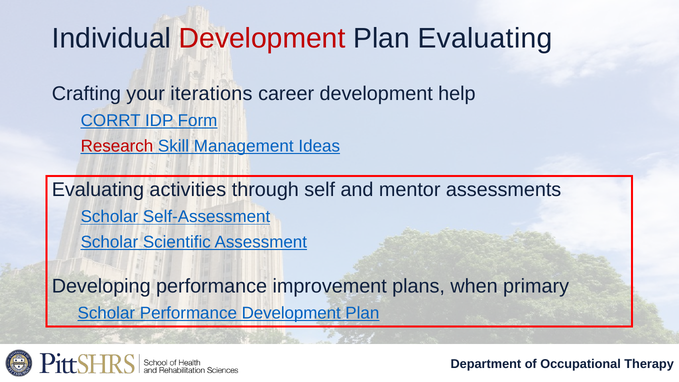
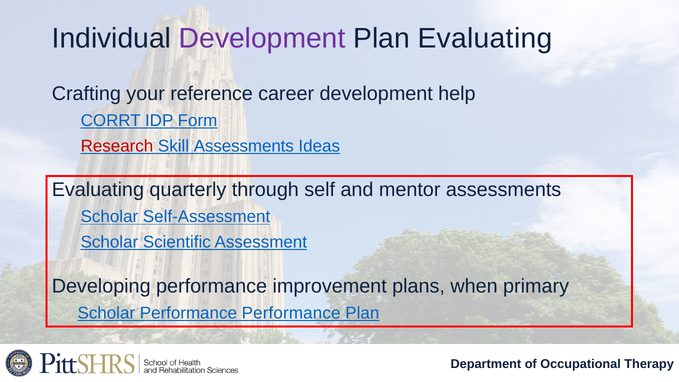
Development colour: red -> purple (262, 38)
iterations: iterations -> reference (212, 94)
Skill Management: Management -> Assessments (244, 146)
activities: activities -> quarterly (188, 190)
Performance Development: Development -> Performance (291, 313)
